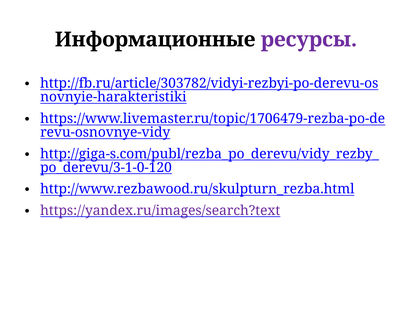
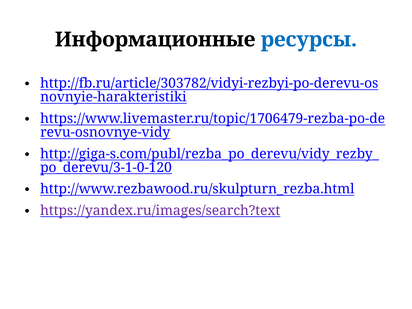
ресурсы colour: purple -> blue (309, 40)
